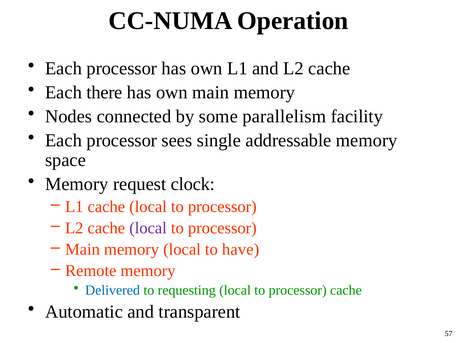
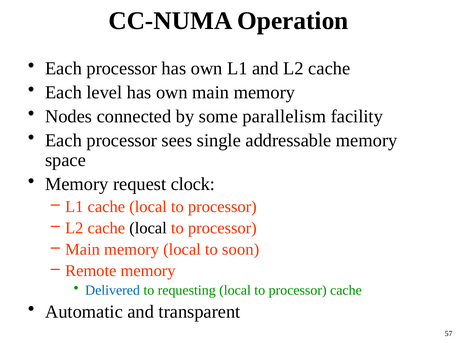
there: there -> level (104, 92)
local colour: purple -> black (148, 228)
have: have -> soon (241, 249)
